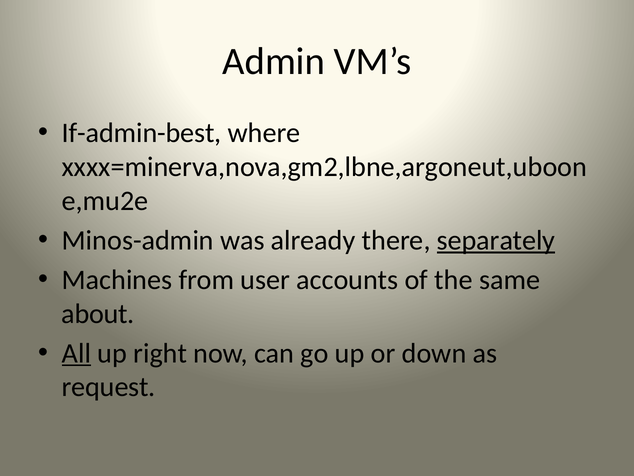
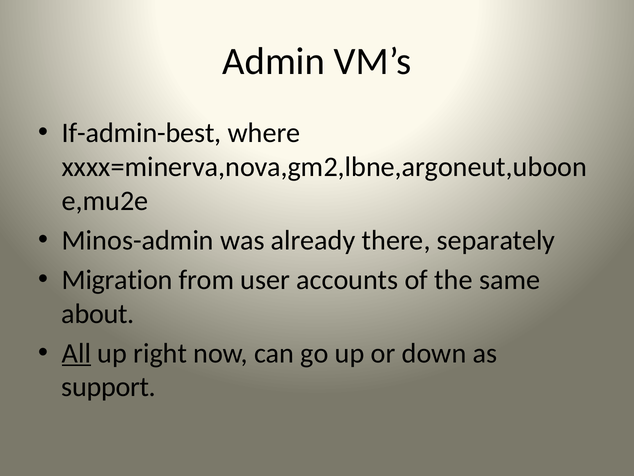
separately underline: present -> none (496, 240)
Machines: Machines -> Migration (117, 280)
request: request -> support (109, 387)
